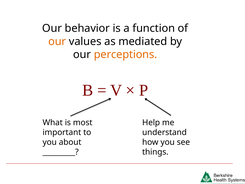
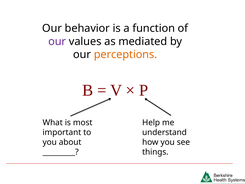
our colour: orange -> purple (57, 41)
